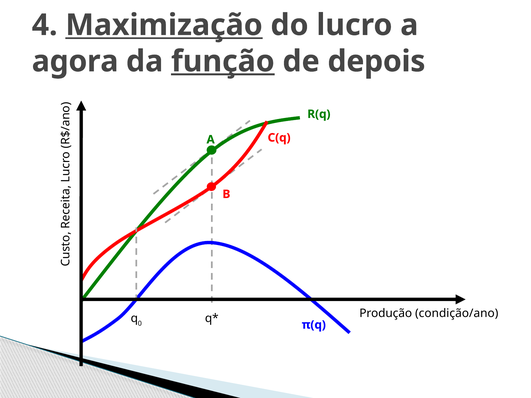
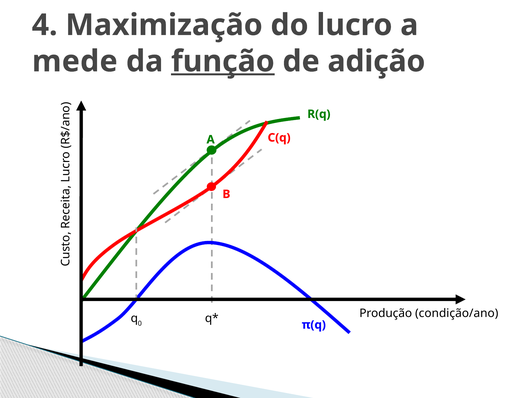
Maximização underline: present -> none (164, 25)
agora: agora -> mede (75, 61)
depois: depois -> adição (376, 61)
